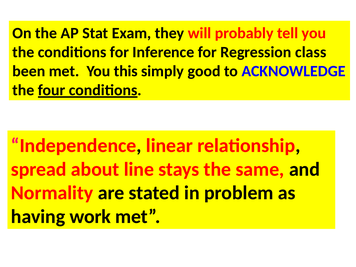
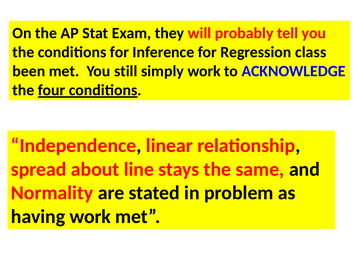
this: this -> still (126, 71)
simply good: good -> work (204, 71)
